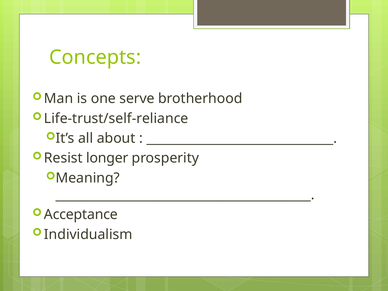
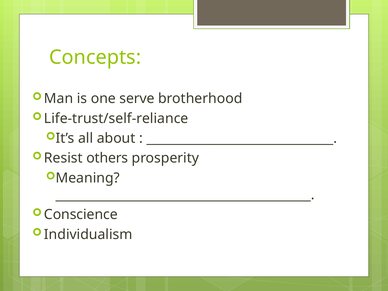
longer: longer -> others (107, 158)
Acceptance: Acceptance -> Conscience (81, 215)
